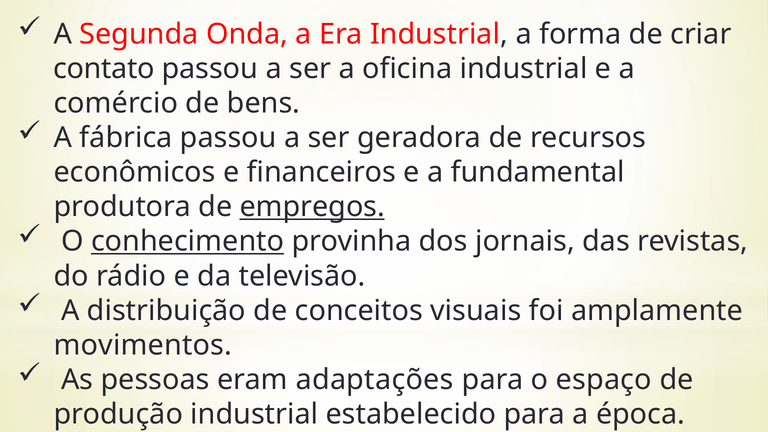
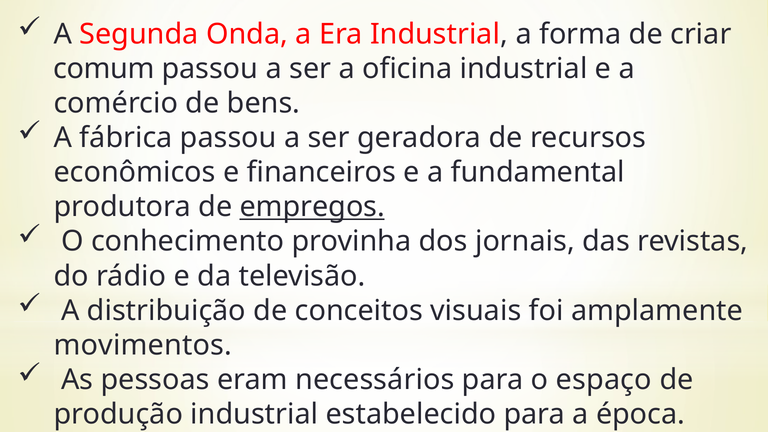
contato: contato -> comum (104, 69)
conhecimento underline: present -> none (188, 241)
adaptações: adaptações -> necessários (375, 380)
